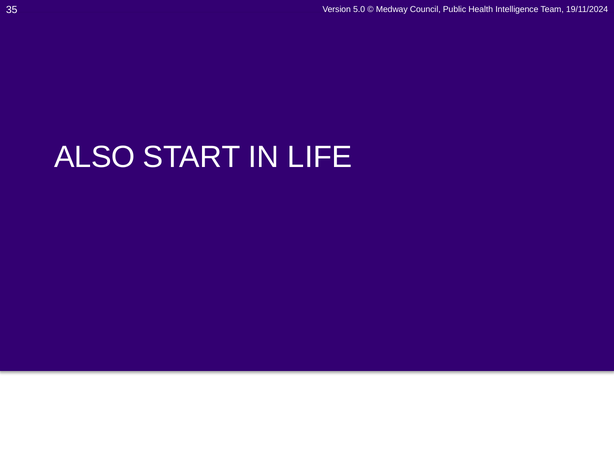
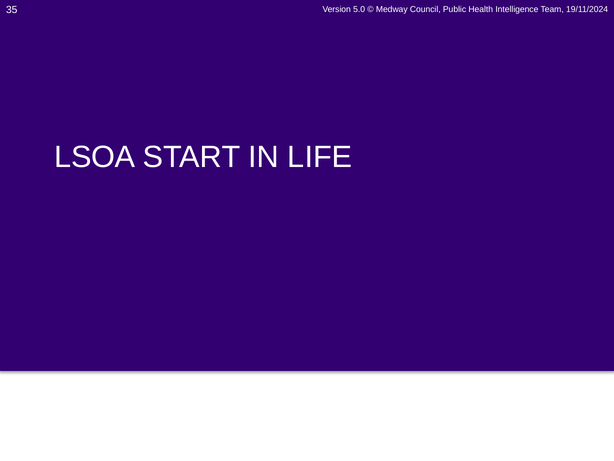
ALSO: ALSO -> LSOA (95, 157)
